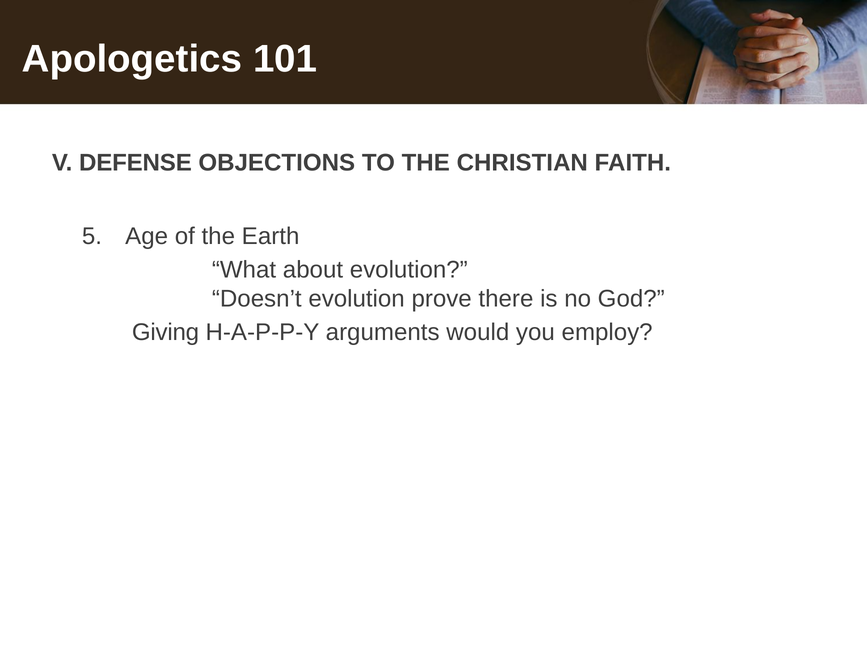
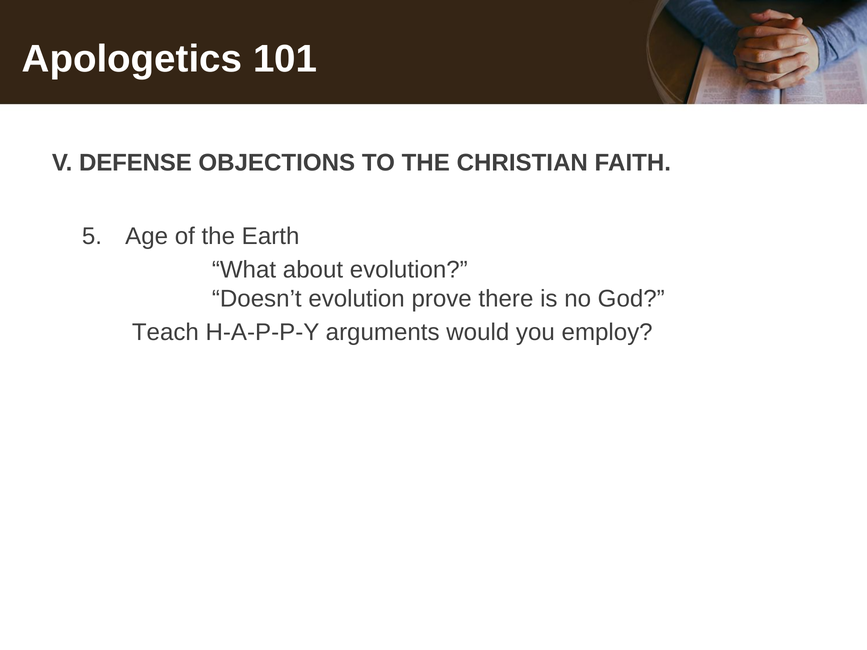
Giving: Giving -> Teach (165, 333)
